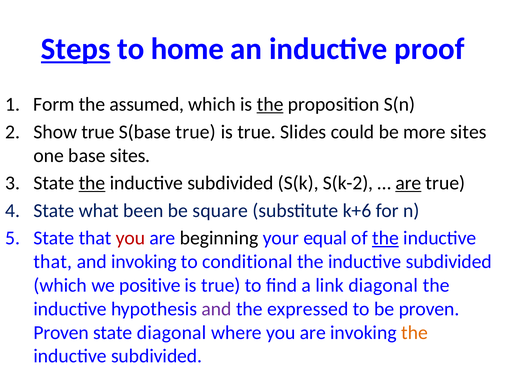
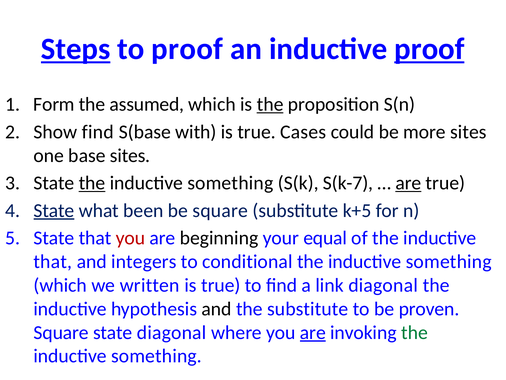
to home: home -> proof (187, 49)
proof underline: none -> present (429, 49)
Show true: true -> find (98, 132)
S(base true: true -> with (196, 132)
Slides: Slides -> Cases (303, 132)
subdivided: subdivided -> something (230, 183)
S(k-2: S(k-2 -> S(k-7 (348, 183)
State underline: none -> present (54, 210)
k+6: k+6 -> k+5 (357, 210)
the underline: present -> none (385, 238)
and invoking: invoking -> integers (144, 261)
subdivided: subdivided -> something (449, 261)
positive: positive -> written (150, 285)
and colour: purple -> black (217, 309)
the expressed: expressed -> substitute (308, 309)
Proven: Proven -> Square (61, 332)
are underline: none -> present (313, 332)
the colour: orange -> green (414, 332)
subdivided: subdivided -> something (156, 356)
